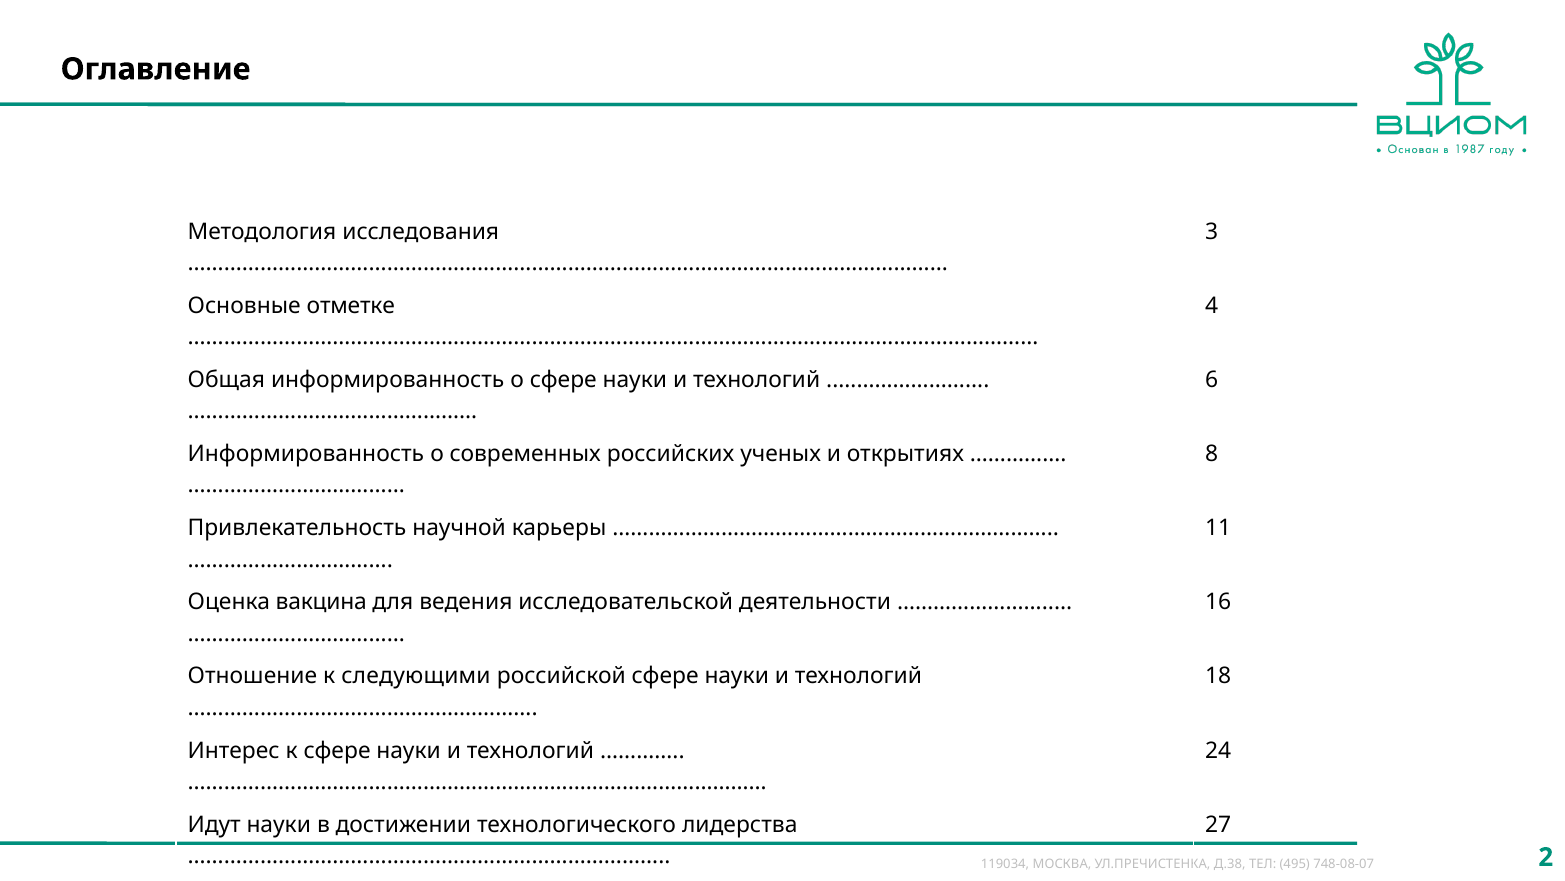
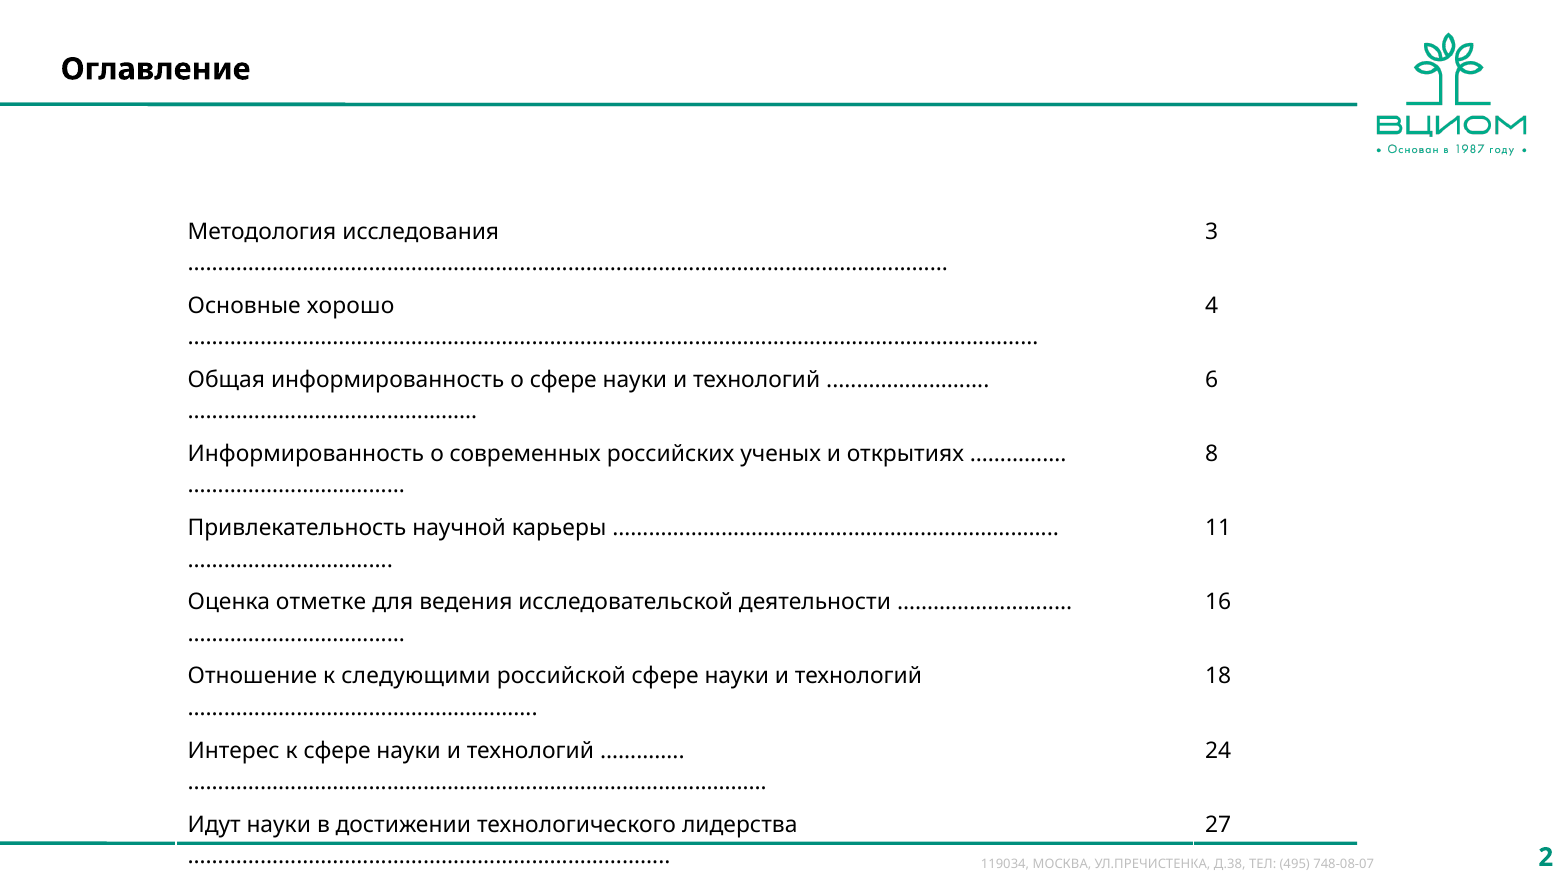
отметке: отметке -> хорошо (351, 306)
вакцина: вакцина -> отметке (321, 602)
